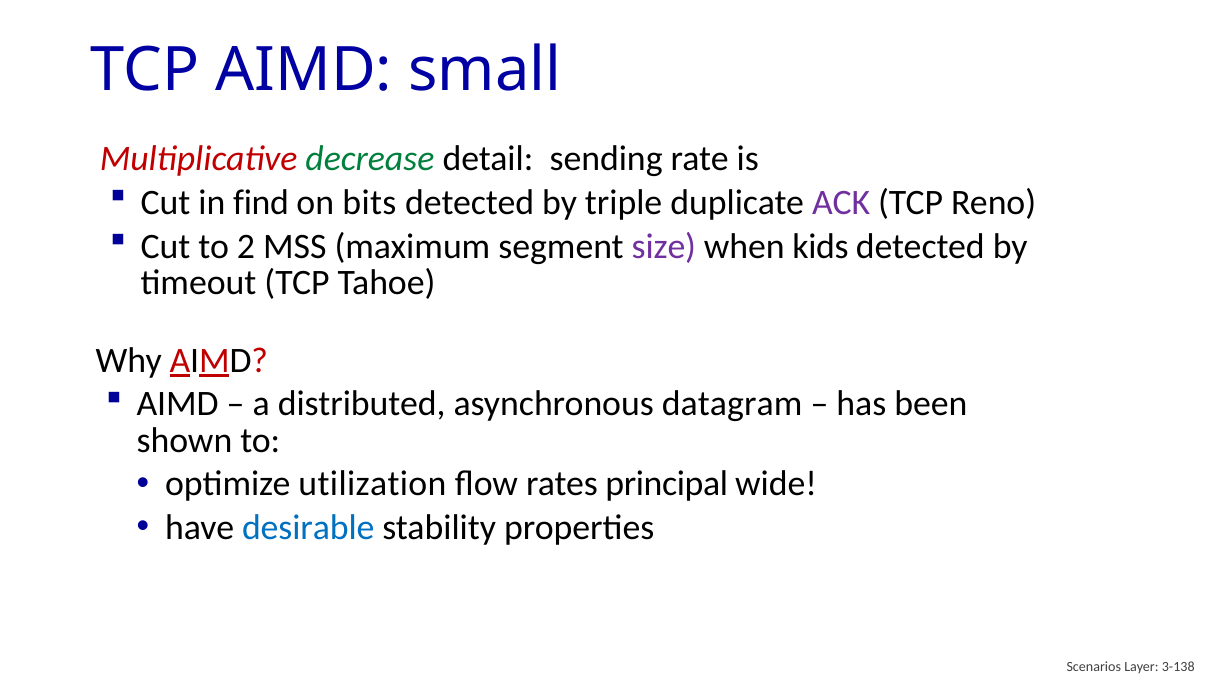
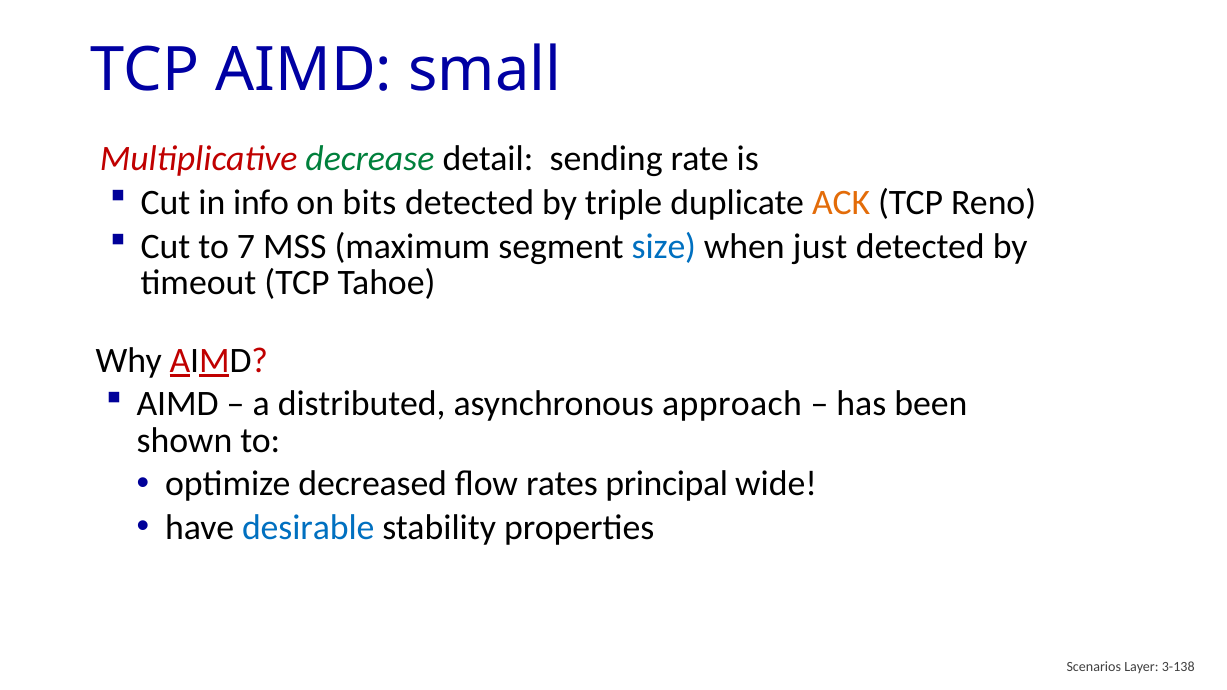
find: find -> info (261, 203)
ACK colour: purple -> orange (841, 203)
2: 2 -> 7 (246, 246)
size colour: purple -> blue (664, 246)
kids: kids -> just (820, 246)
datagram: datagram -> approach (732, 404)
utilization: utilization -> decreased (373, 484)
